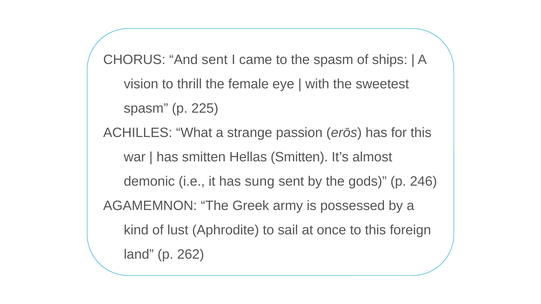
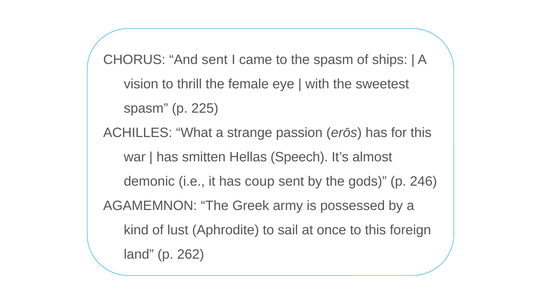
Hellas Smitten: Smitten -> Speech (299, 157)
sung: sung -> coup (260, 181)
